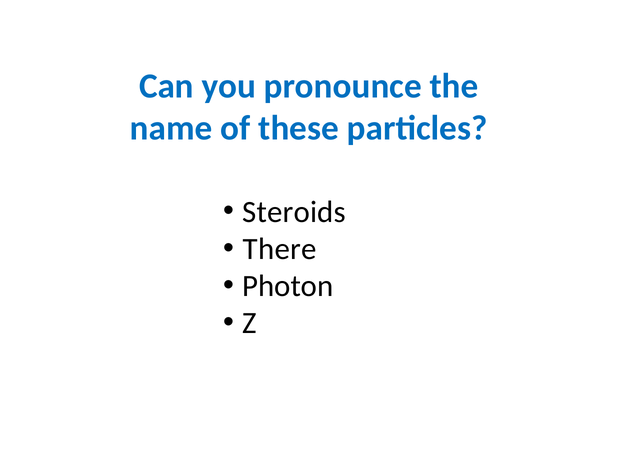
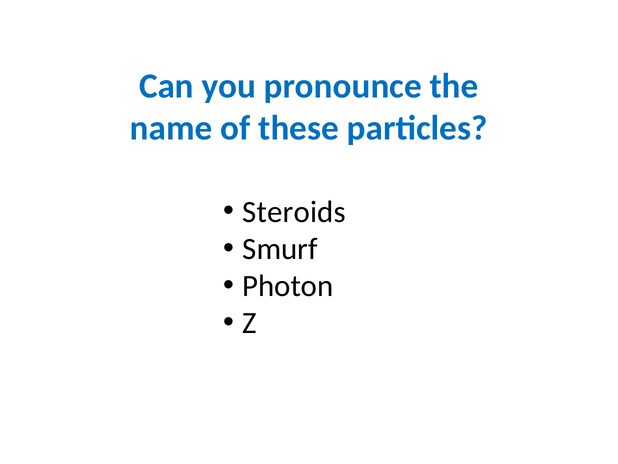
There: There -> Smurf (280, 249)
